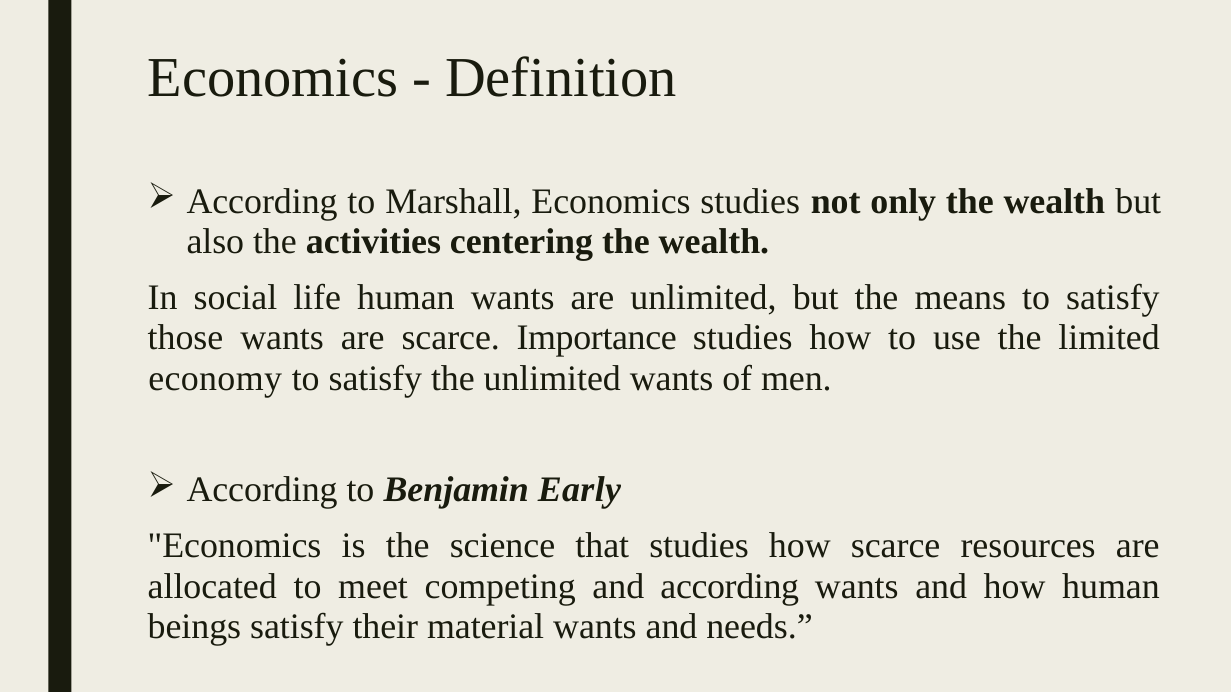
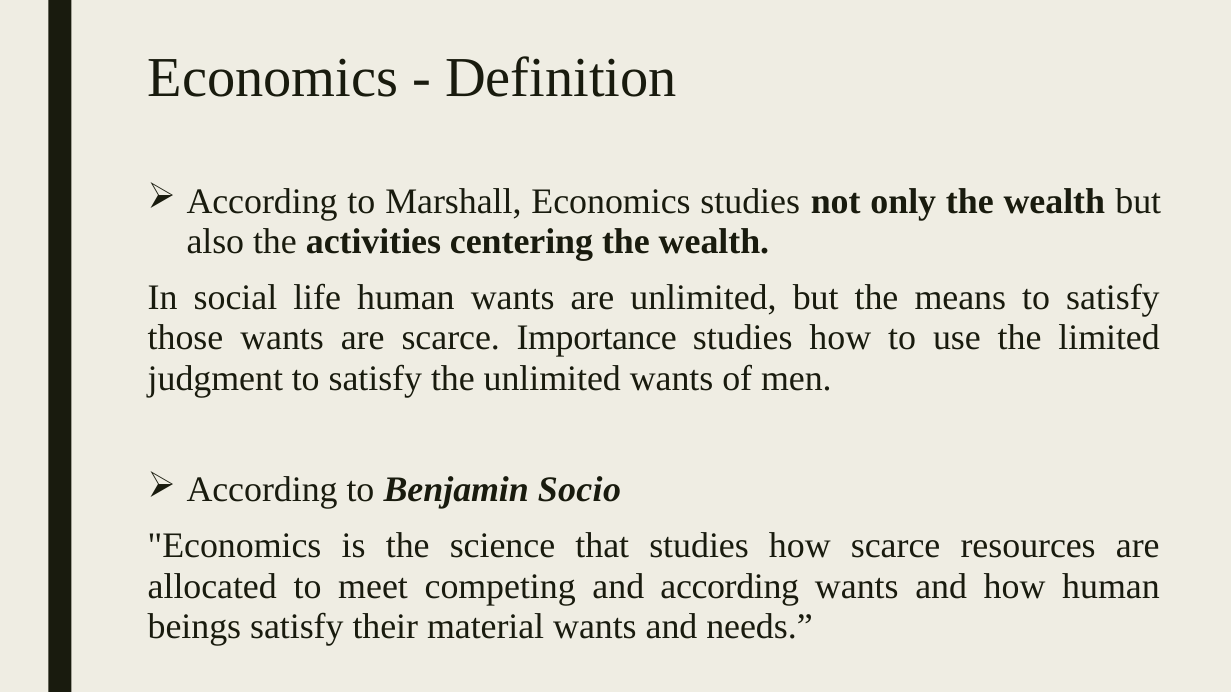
economy: economy -> judgment (215, 379)
Early: Early -> Socio (579, 490)
